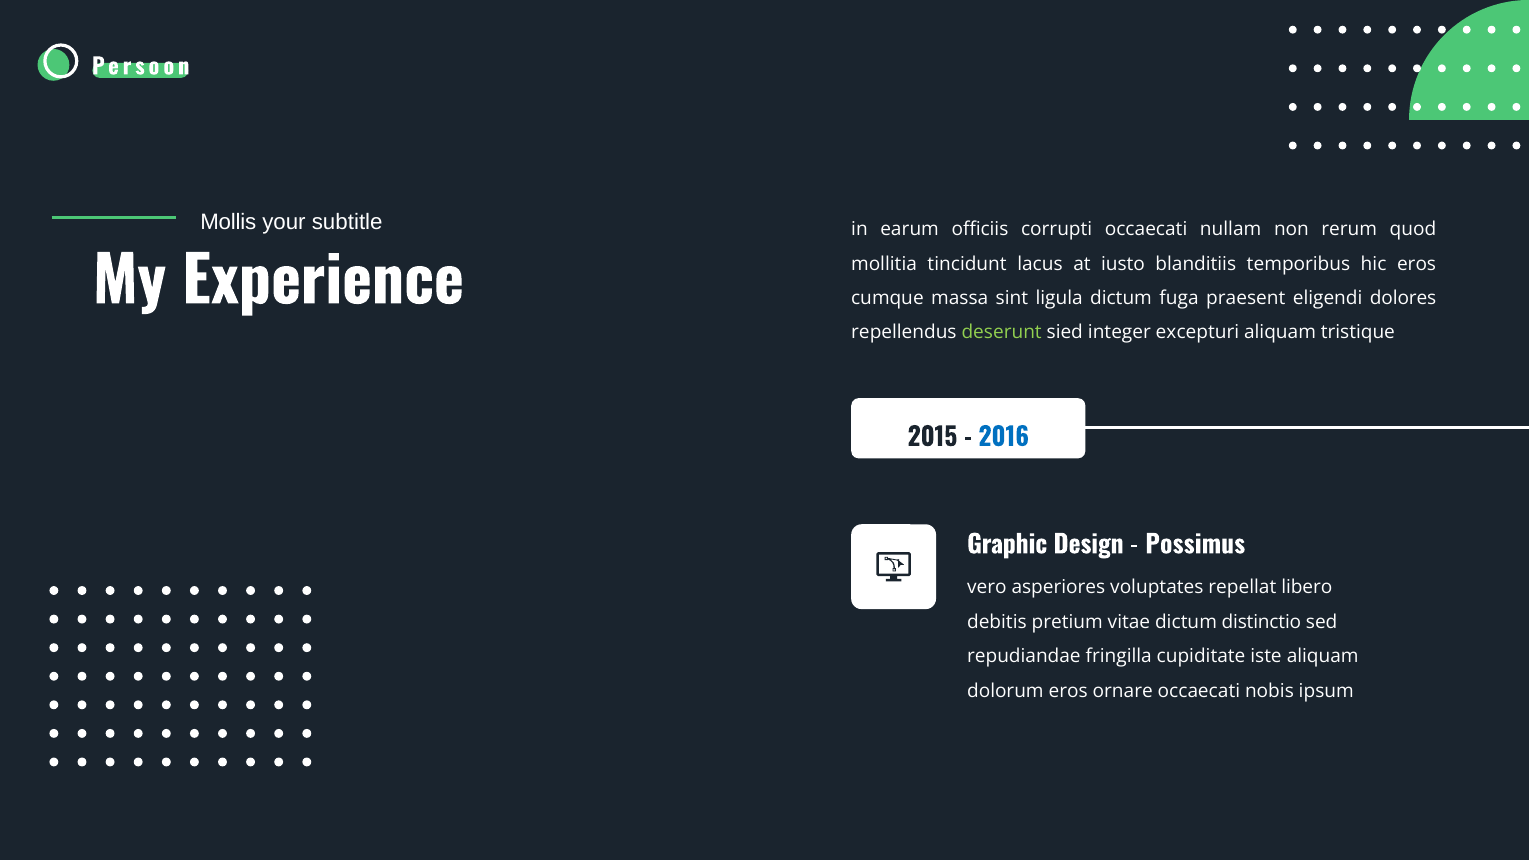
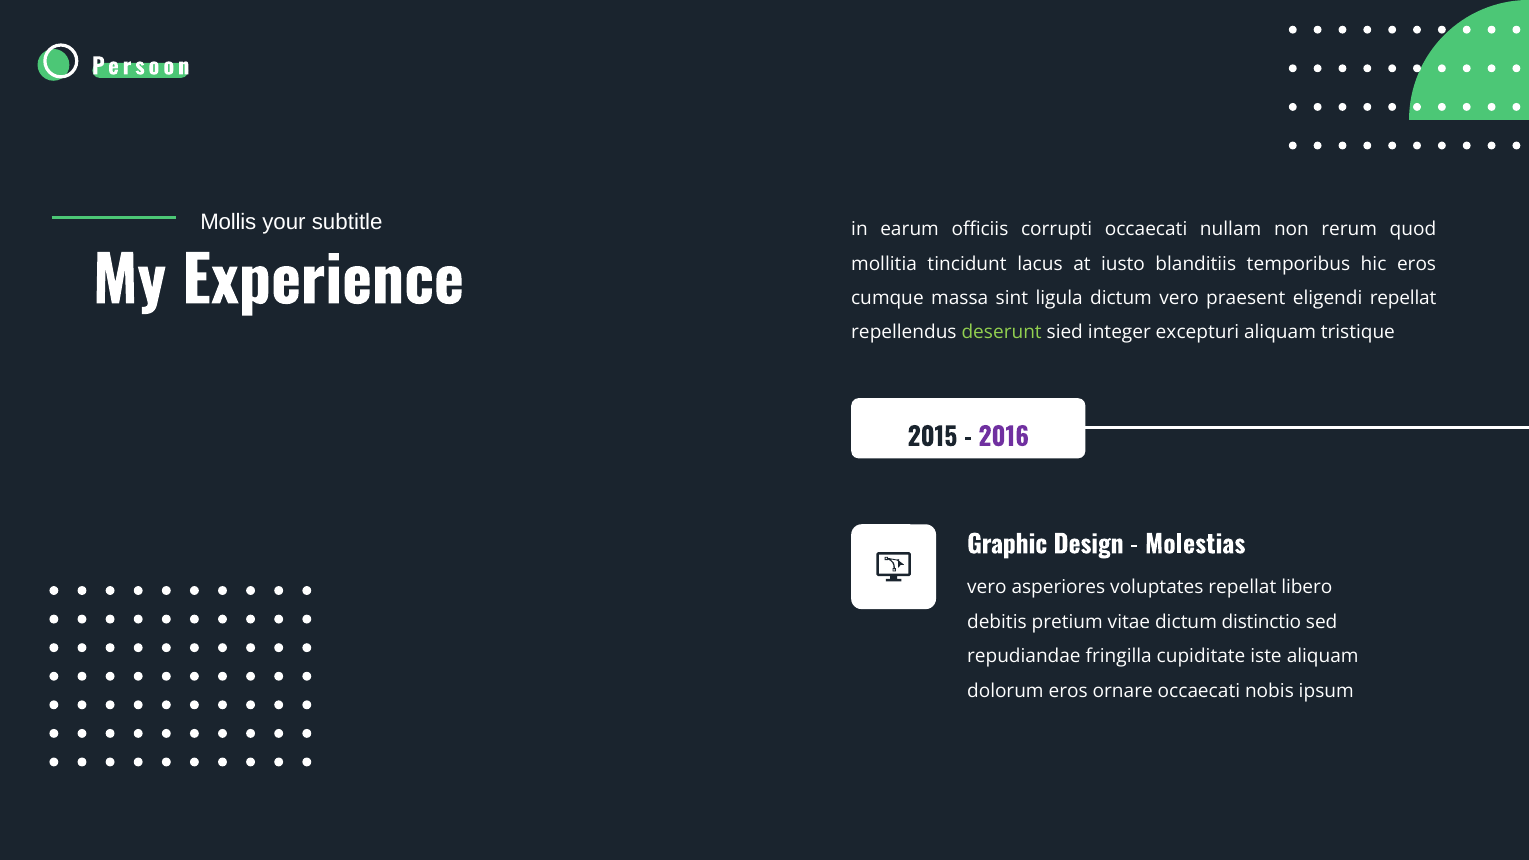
dictum fuga: fuga -> vero (1179, 298)
eligendi dolores: dolores -> repellat (1403, 298)
2016 colour: blue -> purple (1004, 437)
Possimus: Possimus -> Molestias (1195, 545)
